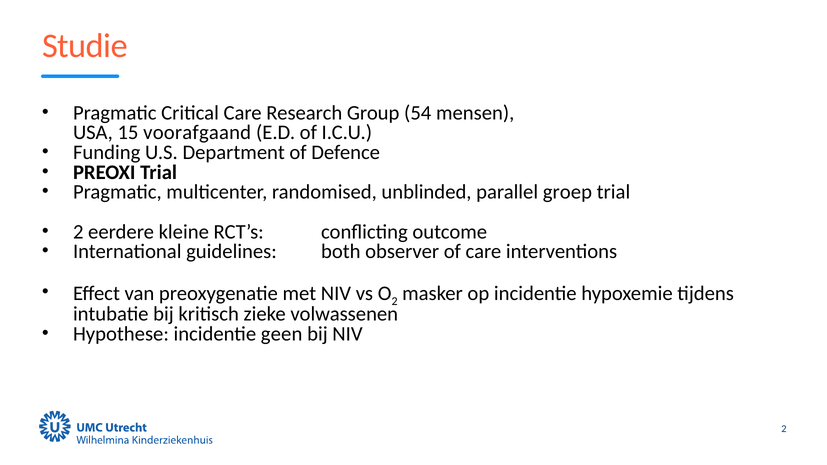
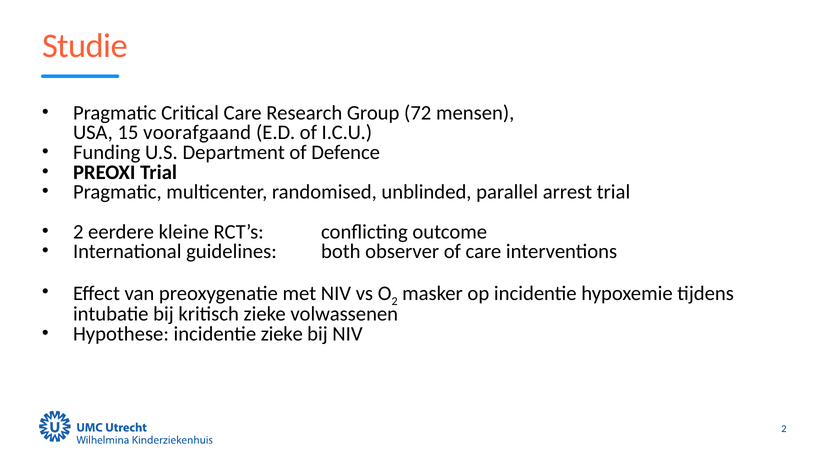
54: 54 -> 72 (418, 113)
groep: groep -> arrest (567, 192)
incidentie geen: geen -> zieke (282, 334)
